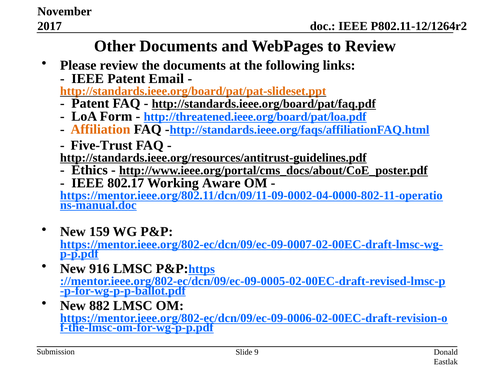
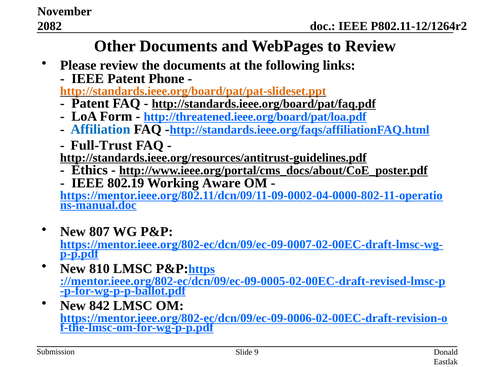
2017: 2017 -> 2082 (50, 26)
Email: Email -> Phone (166, 79)
Affiliation colour: orange -> blue (100, 130)
Five-Trust: Five-Trust -> Full-Trust (101, 145)
802.17: 802.17 -> 802.19 (126, 183)
159: 159 -> 807 (99, 232)
916: 916 -> 810 (99, 269)
882: 882 -> 842 (99, 306)
